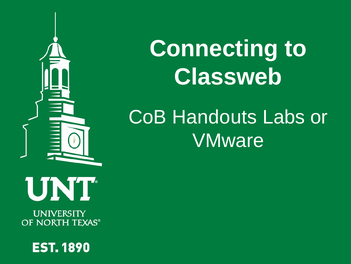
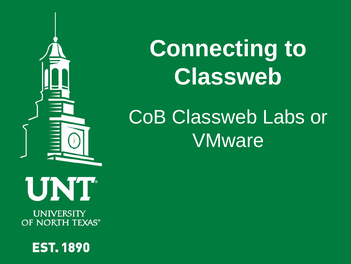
CoB Handouts: Handouts -> Classweb (215, 117)
